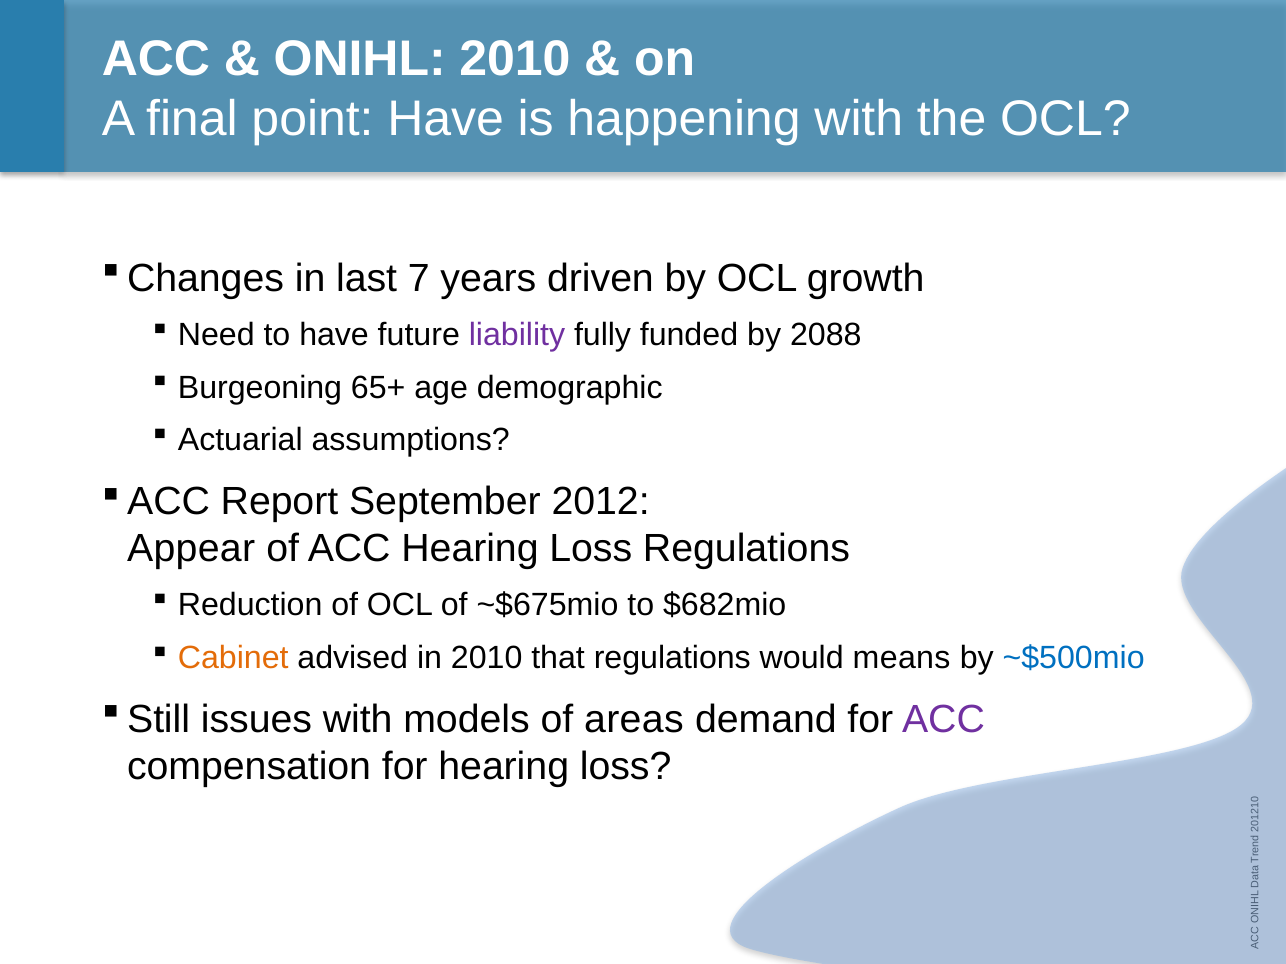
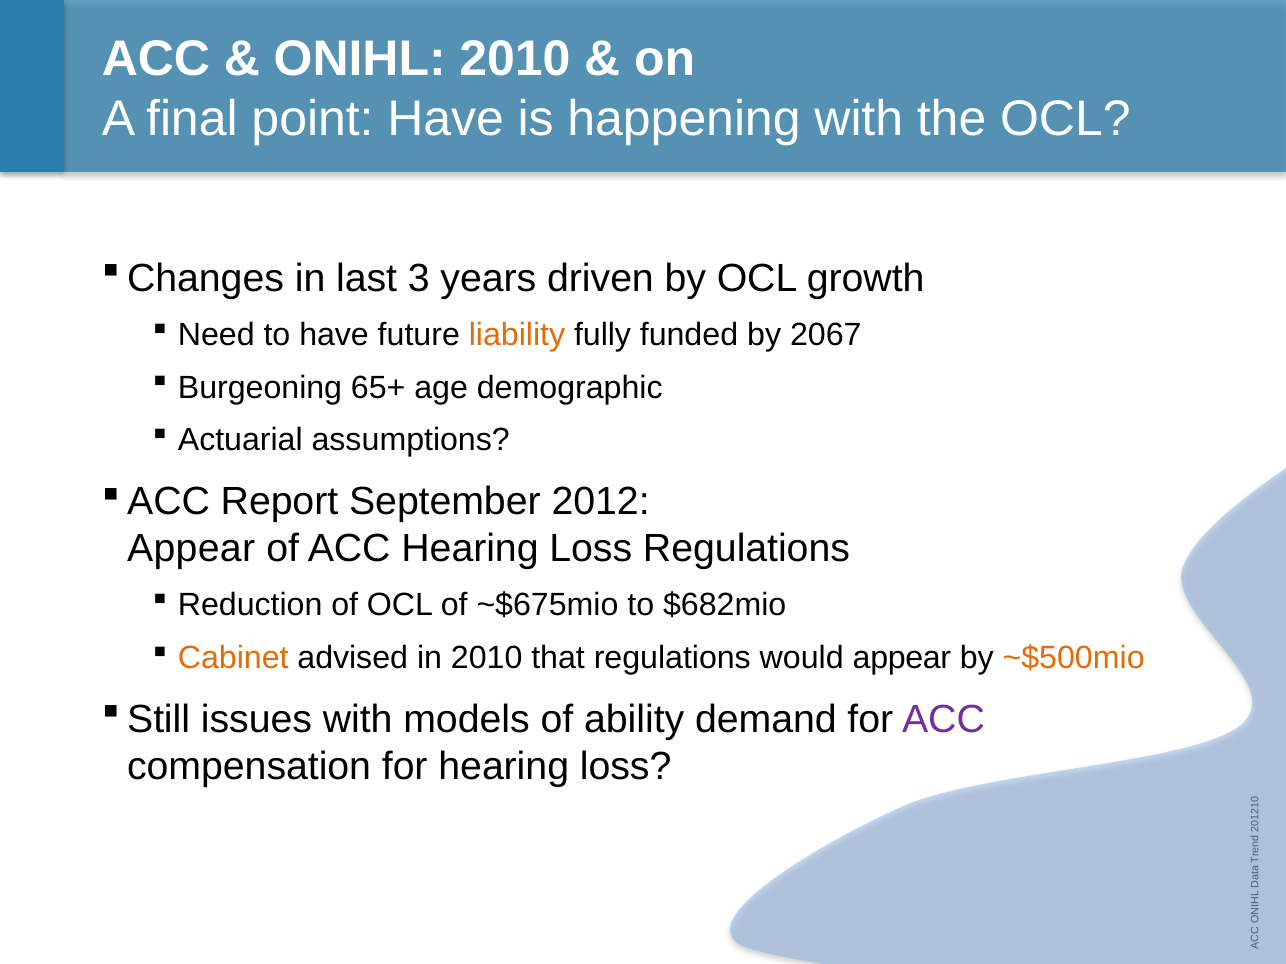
7: 7 -> 3 (419, 278)
liability colour: purple -> orange (517, 335)
2088: 2088 -> 2067 (826, 335)
would means: means -> appear (902, 658)
~$500mio colour: blue -> orange (1074, 658)
areas: areas -> ability (634, 720)
